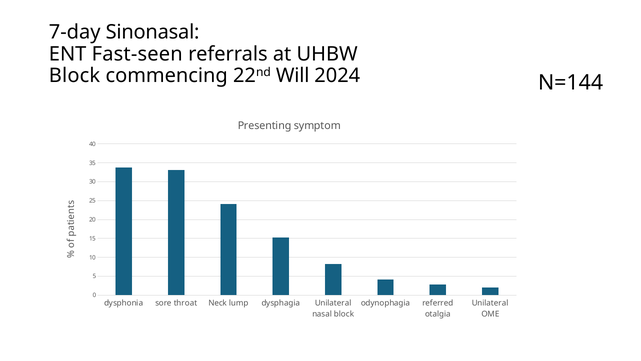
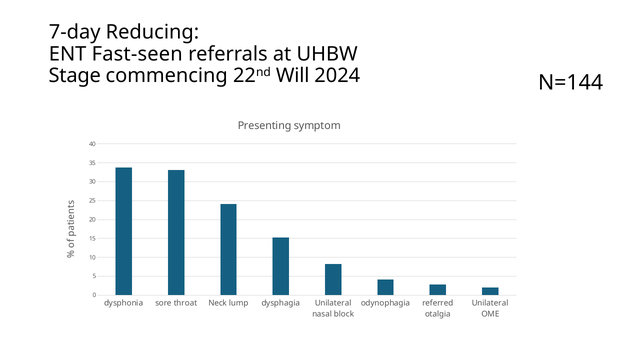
Sinonasal: Sinonasal -> Reducing (152, 32)
Block: Block -> Stage (75, 76)
